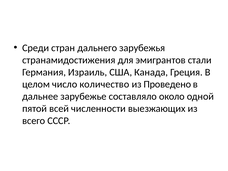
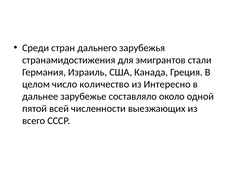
Проведено: Проведено -> Интересно (167, 84)
